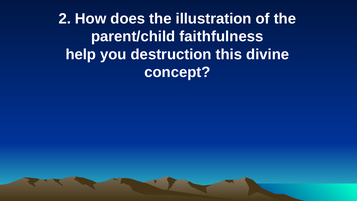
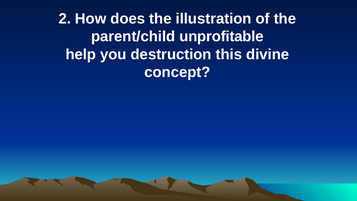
faithfulness: faithfulness -> unprofitable (222, 37)
